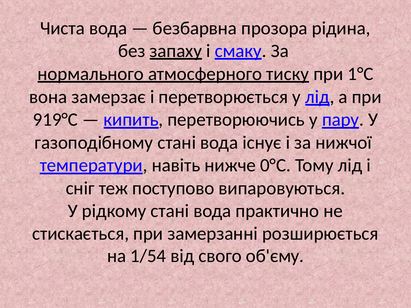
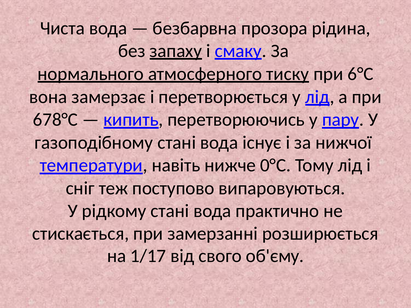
1°С: 1°С -> 6°С (360, 74)
919°С: 919°С -> 678°С (55, 120)
1/54: 1/54 -> 1/17 (148, 256)
